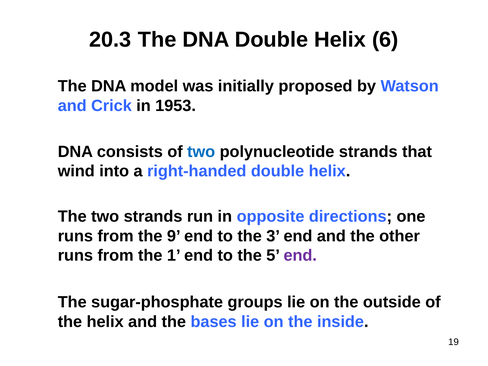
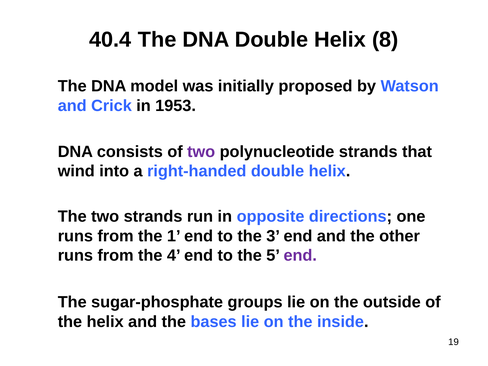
20.3: 20.3 -> 40.4 (110, 40)
6: 6 -> 8 (385, 40)
two colour: blue -> purple (201, 152)
9: 9 -> 1 (174, 236)
1: 1 -> 4 (174, 255)
